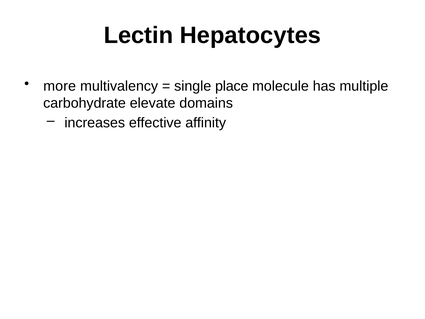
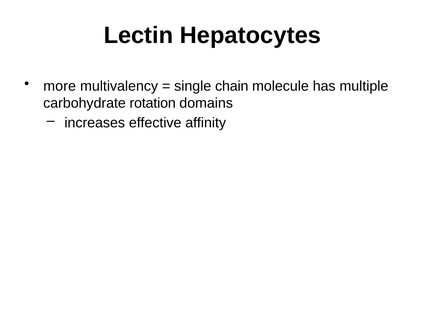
place: place -> chain (232, 86)
elevate: elevate -> rotation (153, 103)
